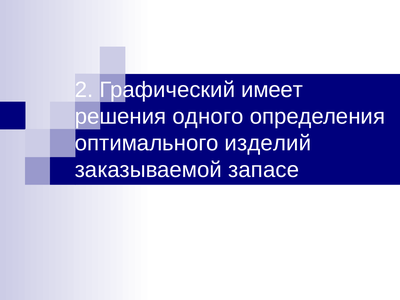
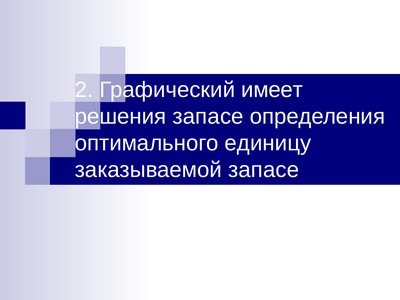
решения одного: одного -> запасе (208, 117)
изделий: изделий -> единицу (268, 143)
